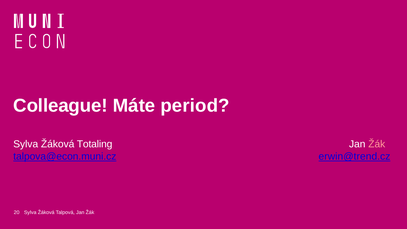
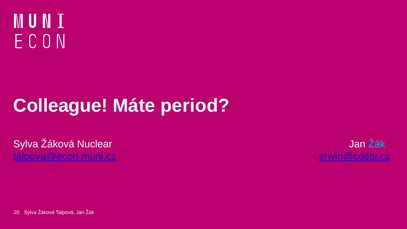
Totaling: Totaling -> Nuclear (95, 144)
Žák colour: pink -> light blue (377, 144)
erwin@trend.cz: erwin@trend.cz -> erwin@costs.cz (354, 156)
